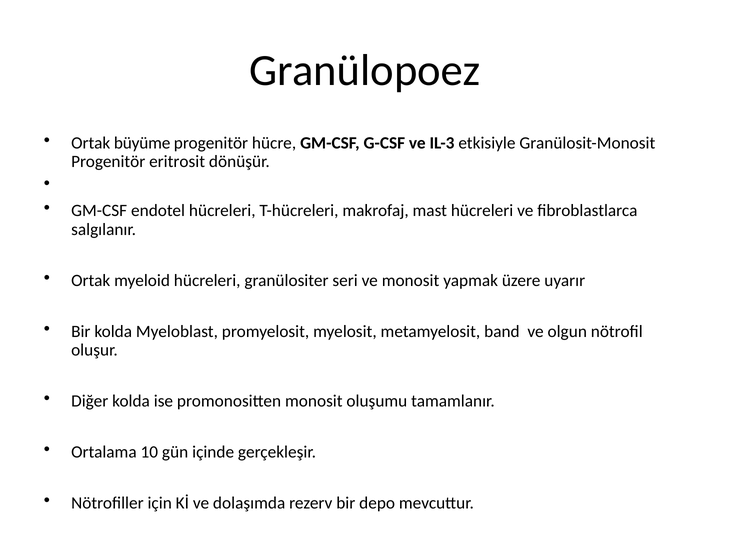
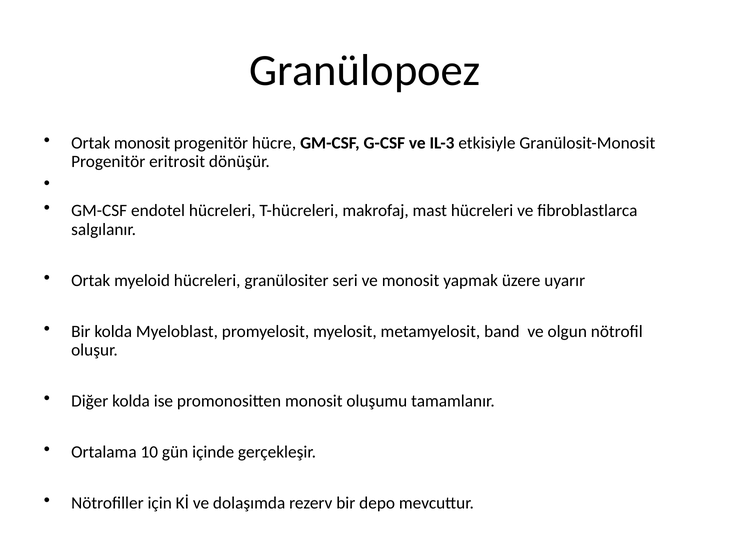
Ortak büyüme: büyüme -> monosit (142, 143)
